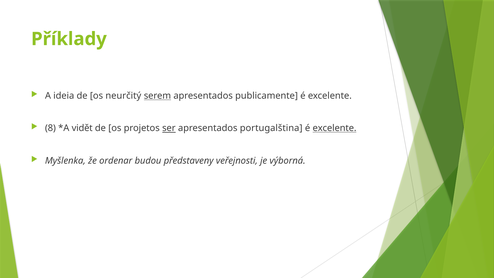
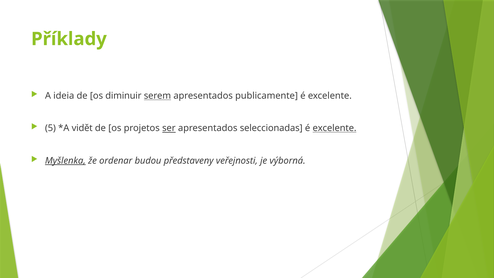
neurčitý: neurčitý -> diminuir (123, 96)
8: 8 -> 5 (50, 128)
portugalština: portugalština -> seleccionadas (271, 128)
Myšlenka underline: none -> present (65, 161)
